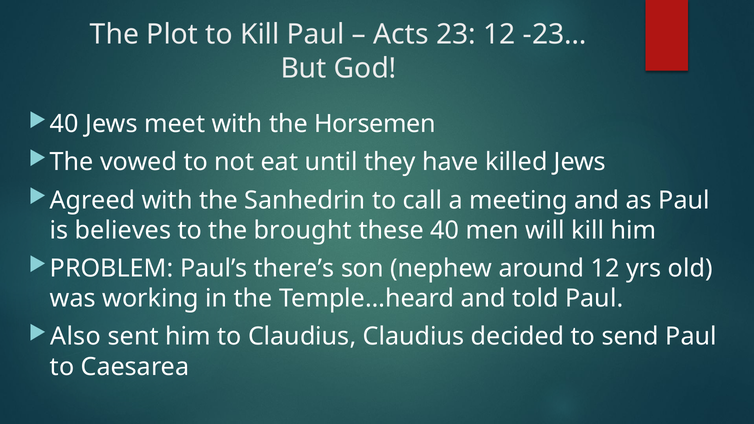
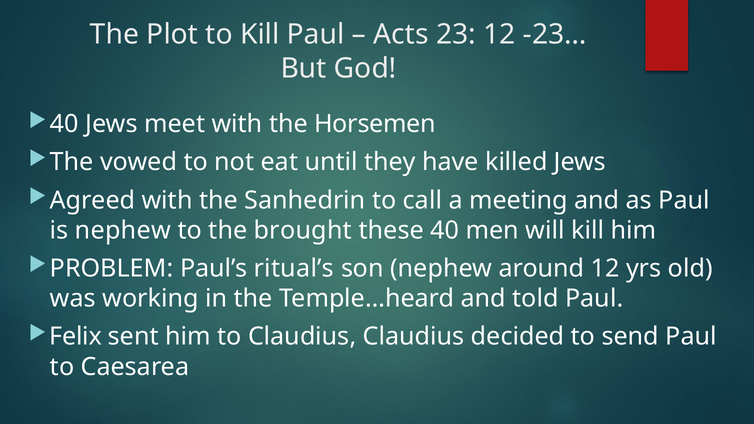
is believes: believes -> nephew (123, 230)
there’s: there’s -> ritual’s (294, 269)
Also: Also -> Felix (76, 337)
